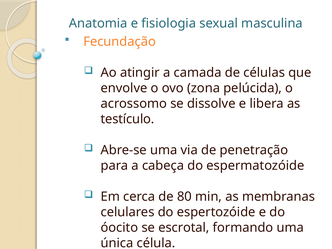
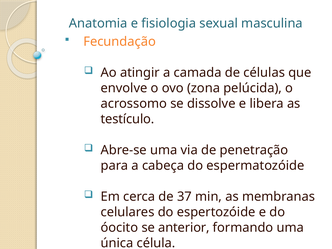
80: 80 -> 37 (184, 197)
escrotal: escrotal -> anterior (184, 228)
